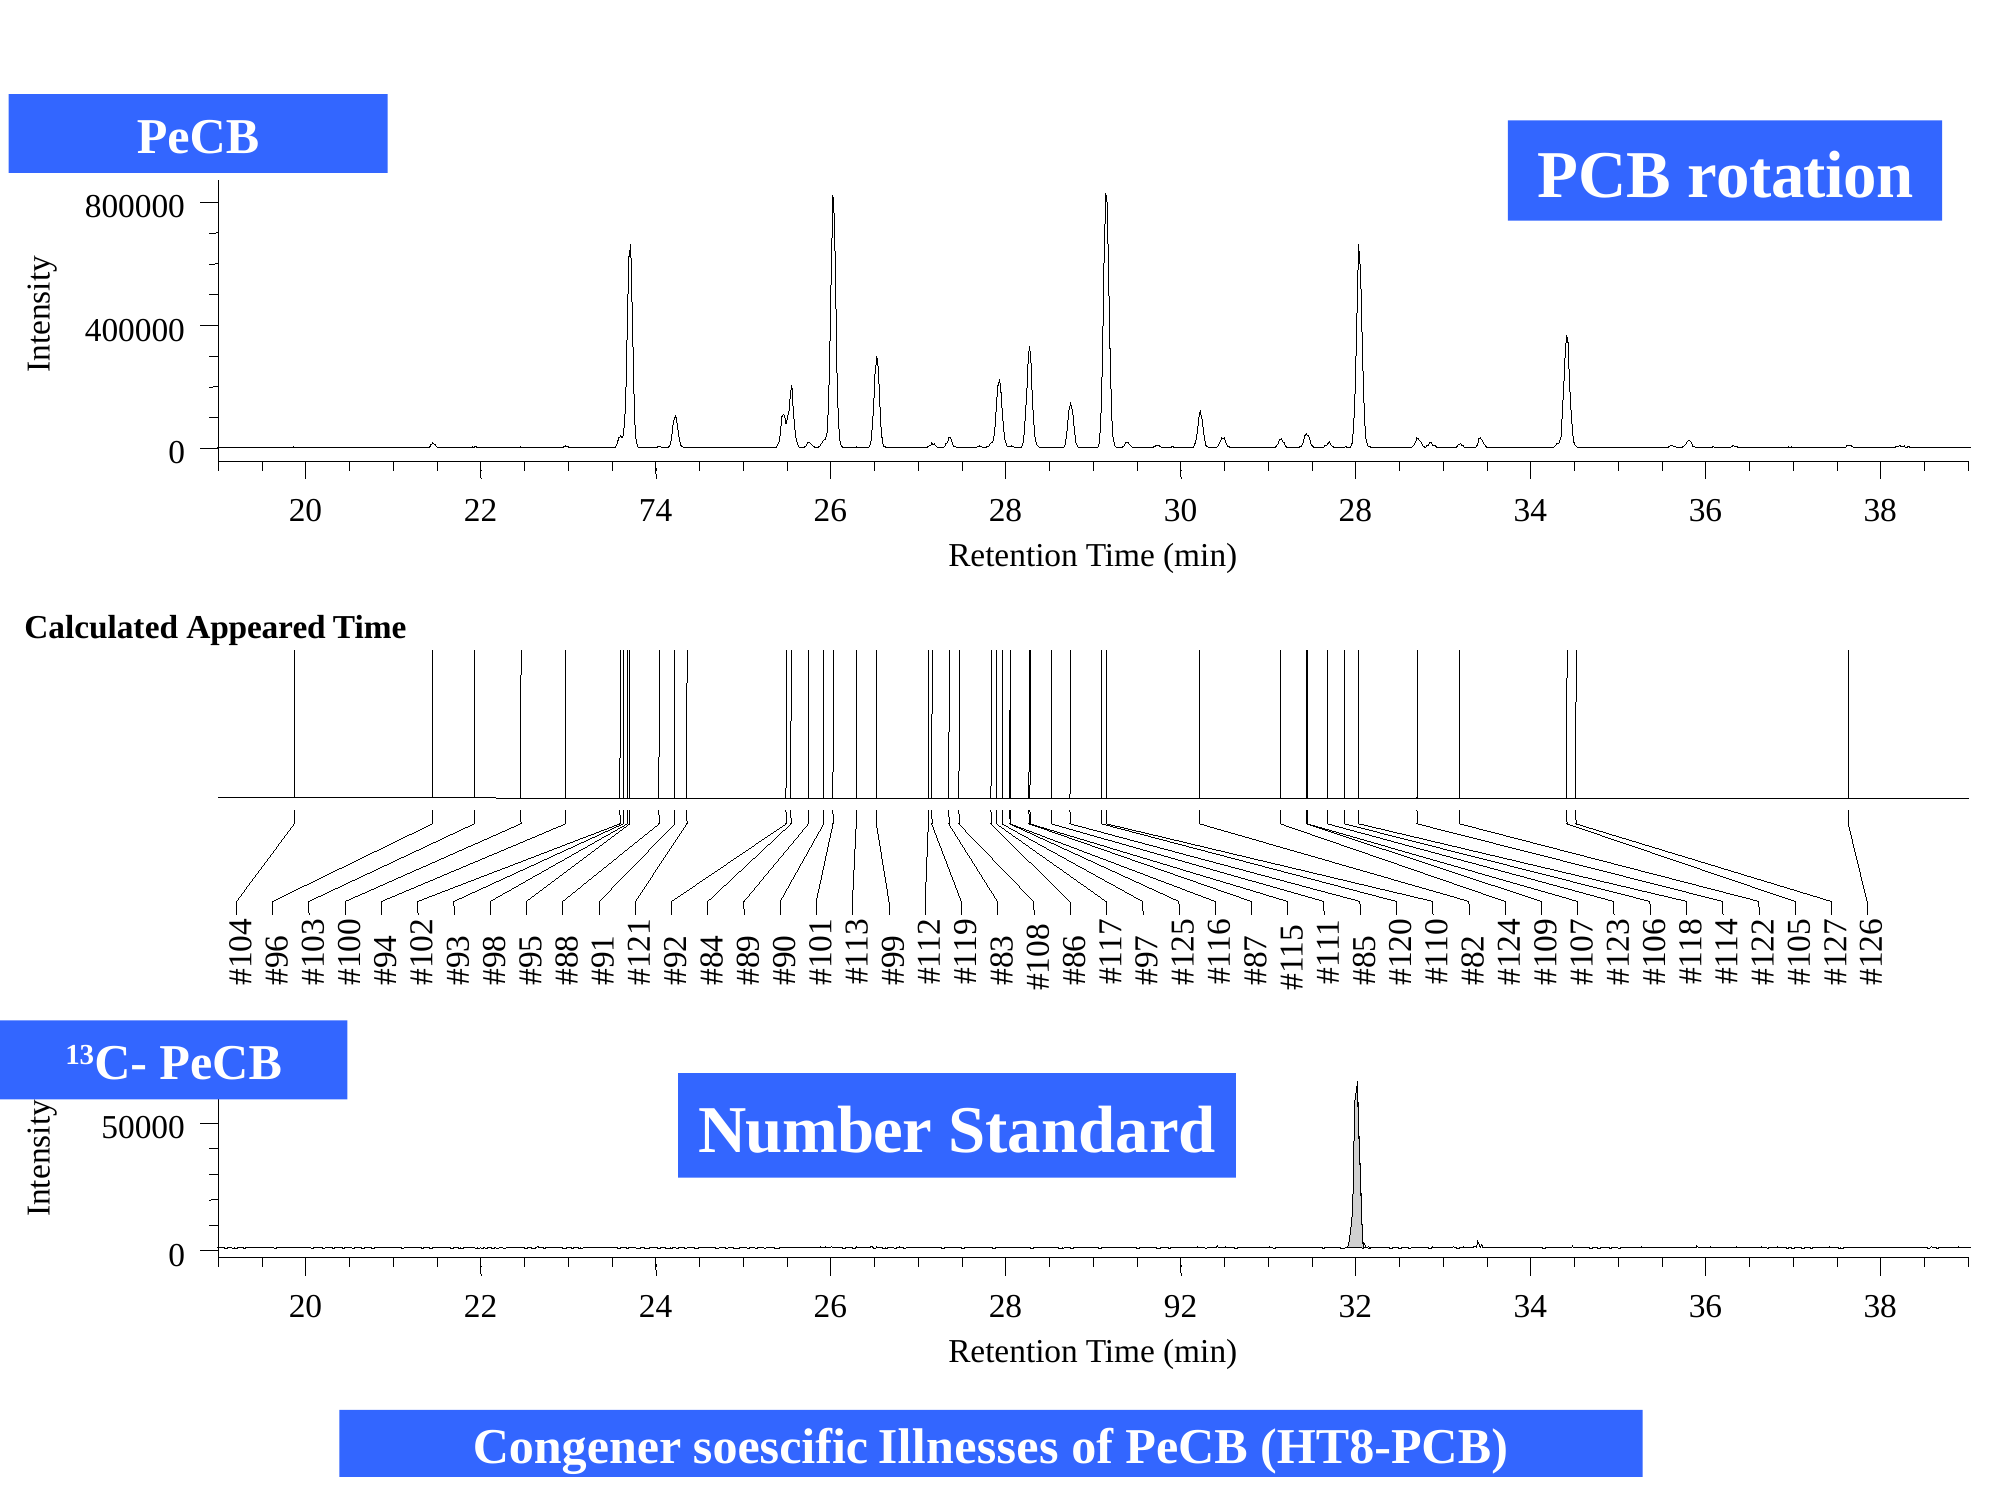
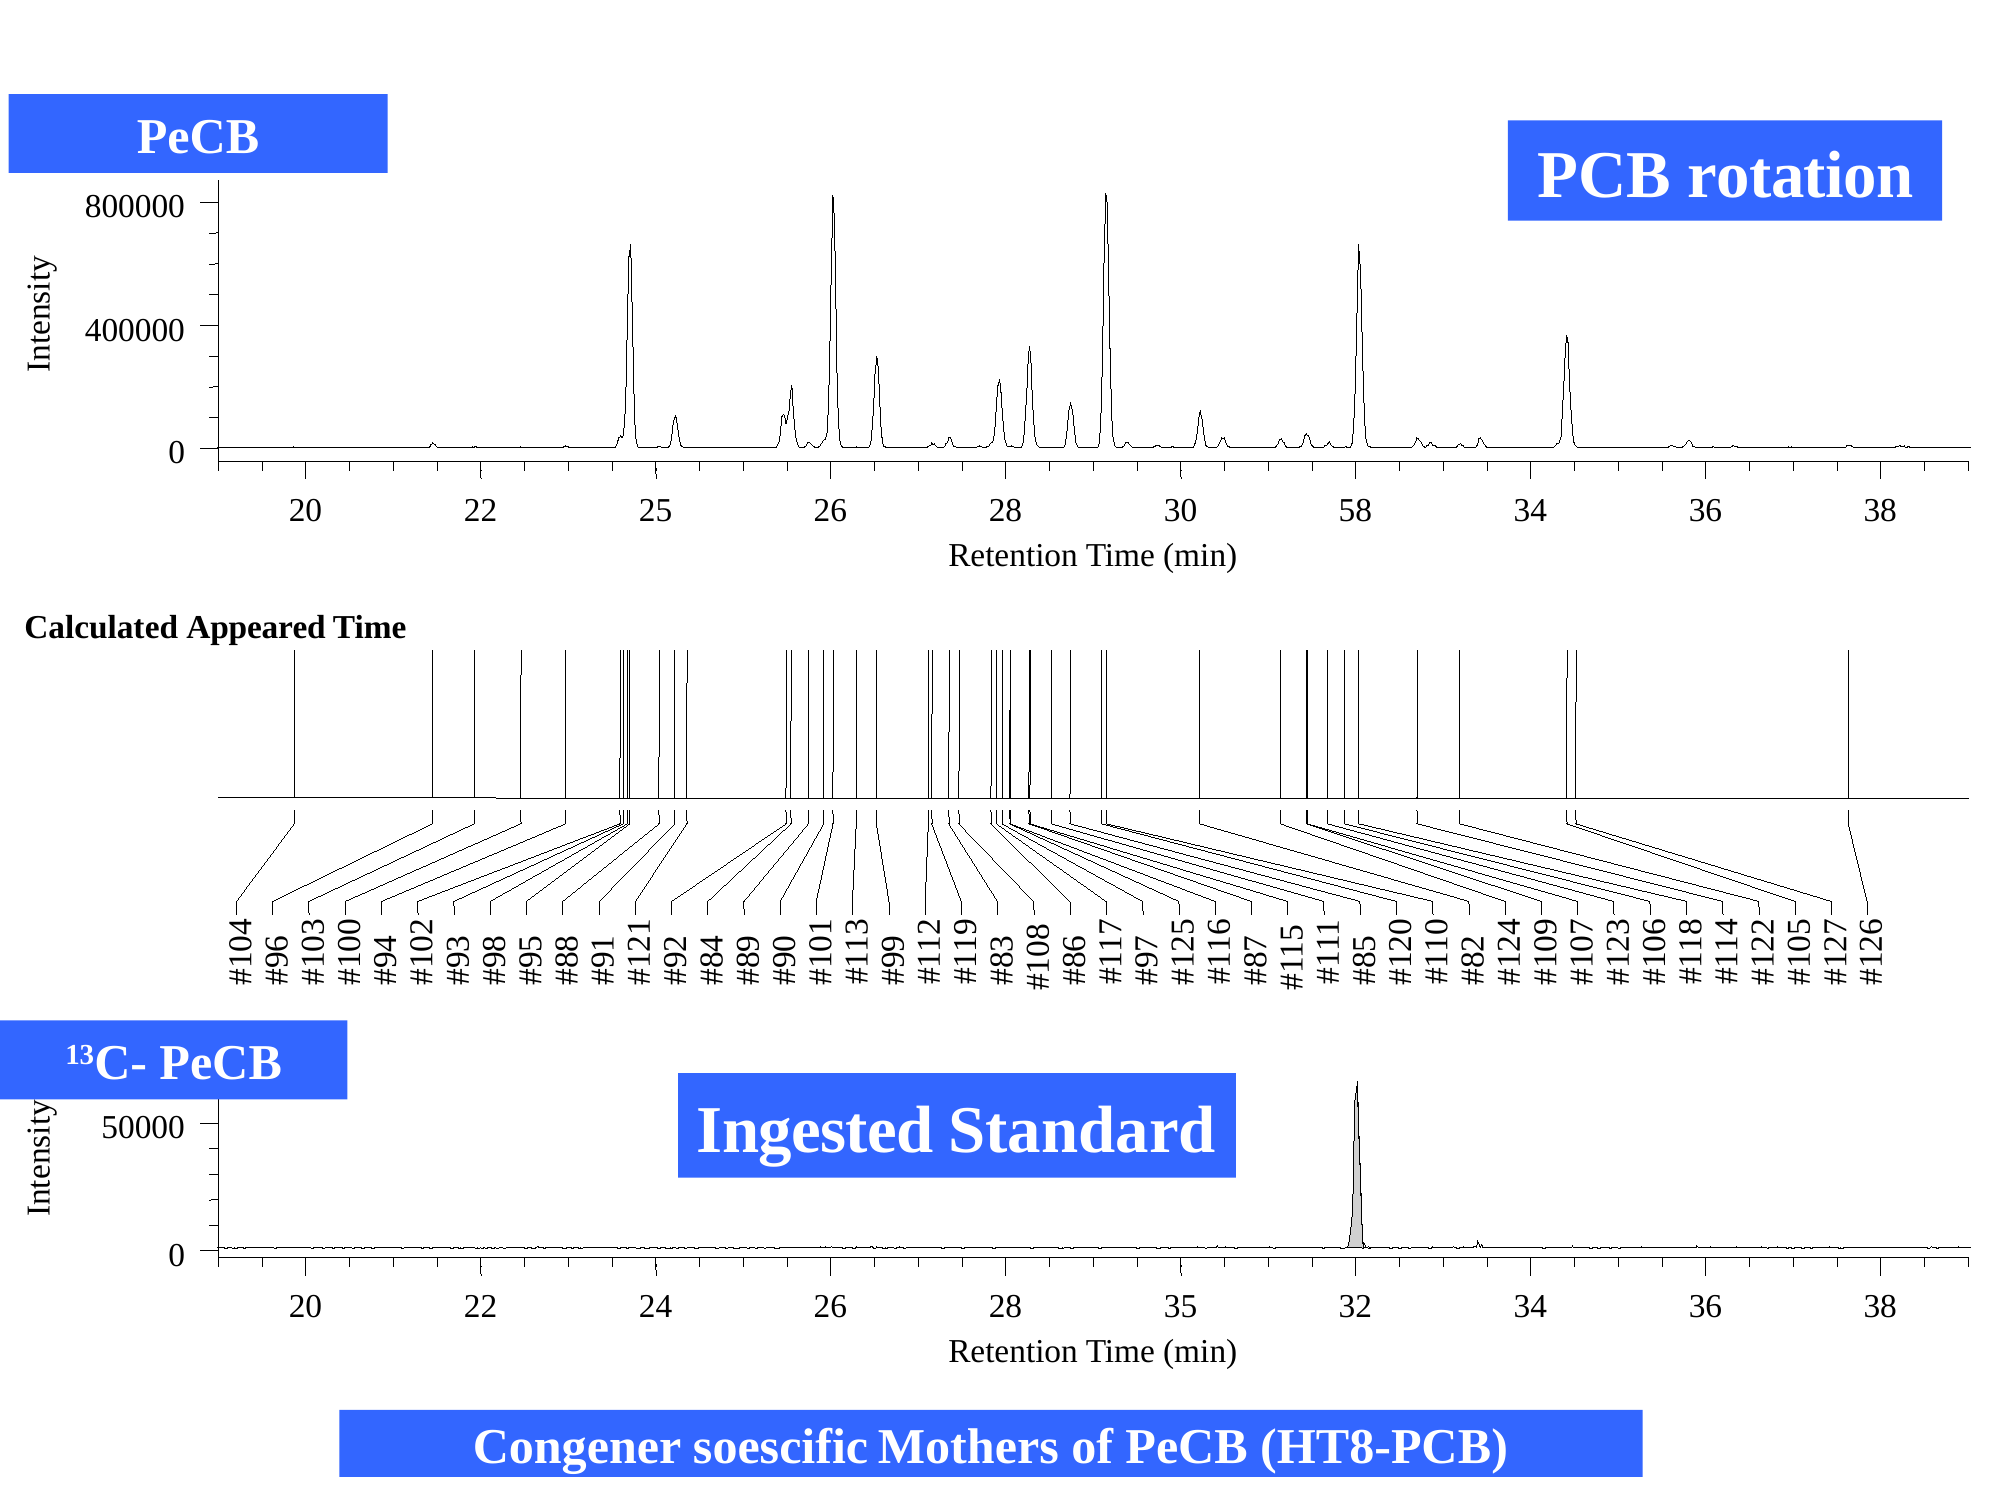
74: 74 -> 25 (656, 510)
30 28: 28 -> 58 (1355, 510)
Number: Number -> Ingested (815, 1130)
92: 92 -> 35 (1181, 1306)
Illnesses: Illnesses -> Mothers (968, 1447)
